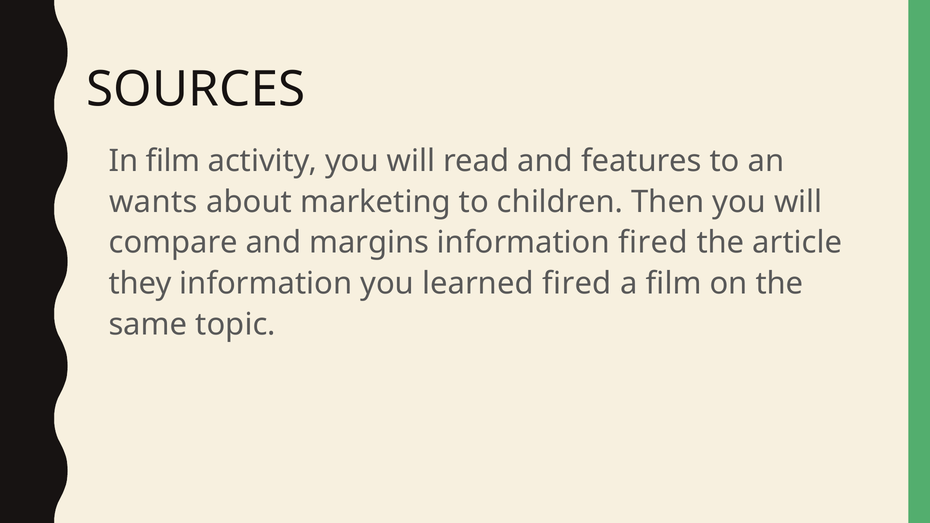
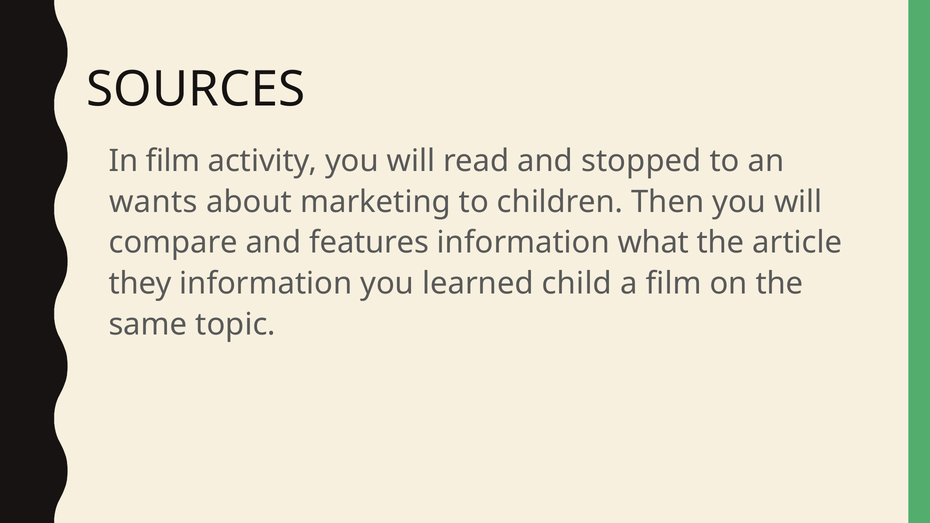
features: features -> stopped (641, 161)
margins: margins -> features (369, 243)
information fired: fired -> what (653, 243)
learned fired: fired -> child (577, 284)
